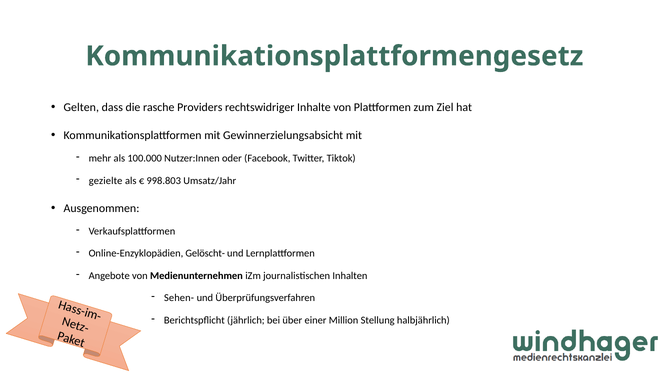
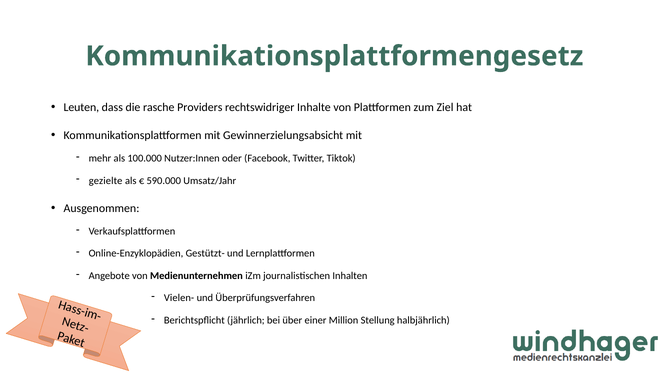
Gelten: Gelten -> Leuten (81, 107)
998.803: 998.803 -> 590.000 (164, 181)
Gelöscht-: Gelöscht- -> Gestützt- (205, 254)
Sehen-: Sehen- -> Vielen- (179, 298)
